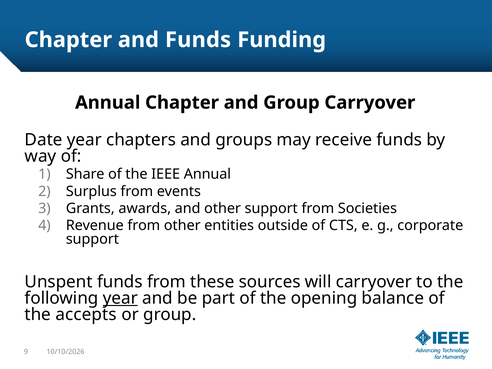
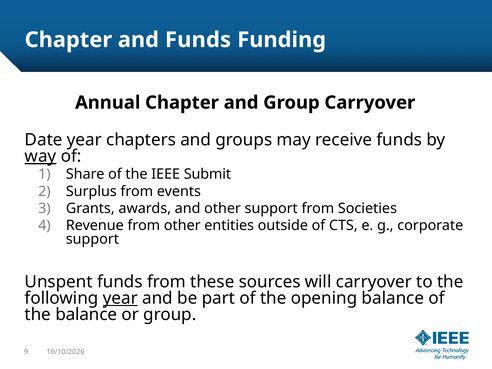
way underline: none -> present (40, 156)
IEEE Annual: Annual -> Submit (207, 174)
the accepts: accepts -> balance (86, 314)
